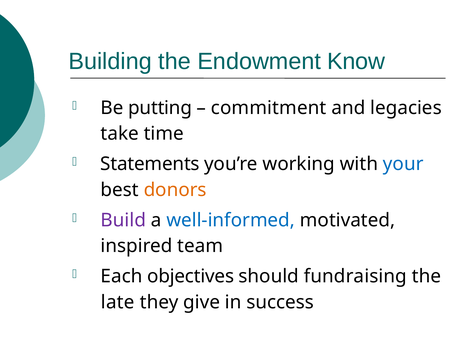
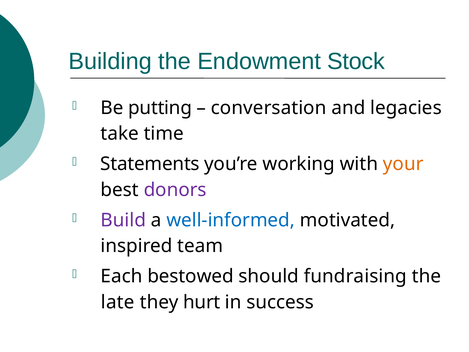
Know: Know -> Stock (356, 62)
commitment: commitment -> conversation (269, 108)
your colour: blue -> orange (403, 164)
donors colour: orange -> purple (175, 190)
objectives: objectives -> bestowed (191, 276)
give: give -> hurt (202, 302)
